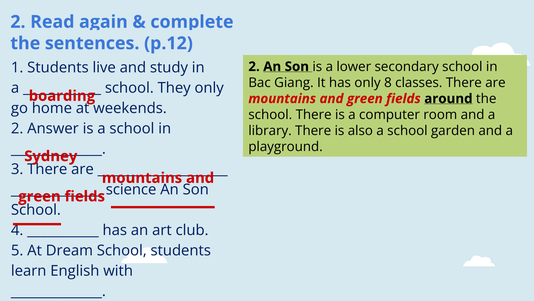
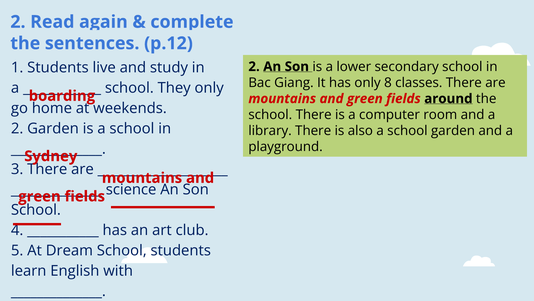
2 Answer: Answer -> Garden (53, 128)
